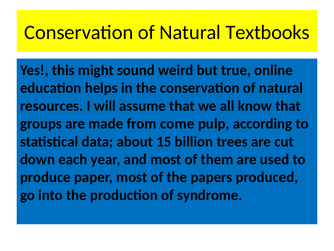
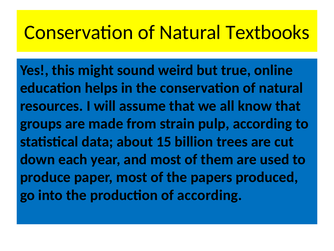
come: come -> strain (177, 124)
of syndrome: syndrome -> according (210, 195)
